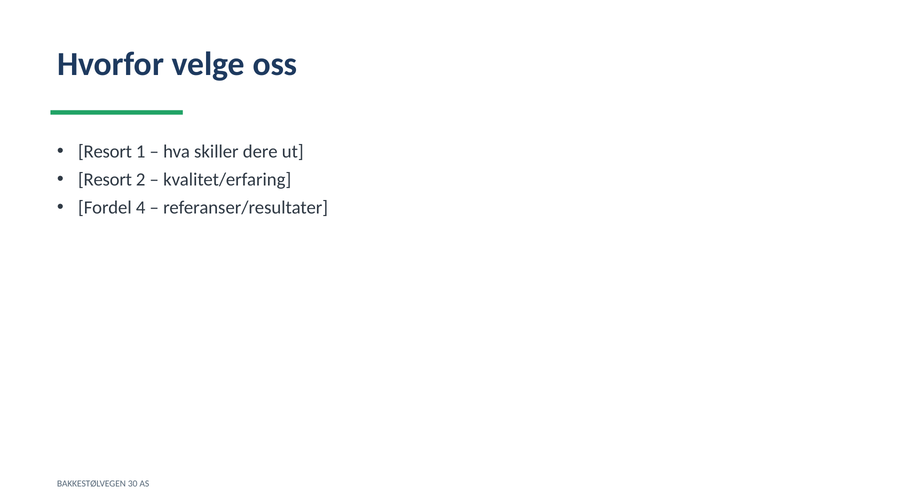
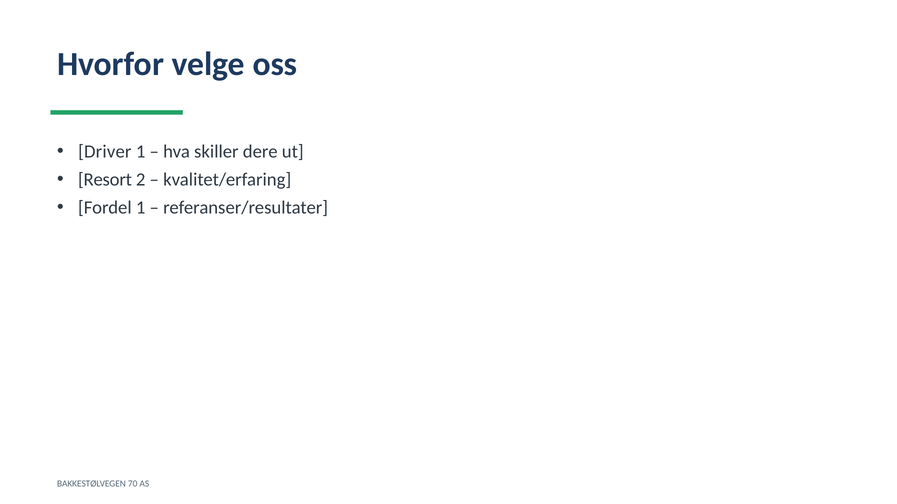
Resort: Resort -> Driver (105, 152)
Fordel 4: 4 -> 1 (141, 208)
30: 30 -> 70 (133, 484)
